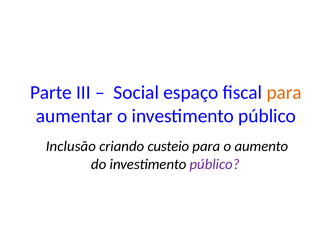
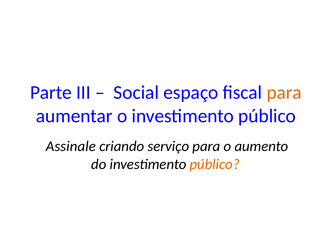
Inclusão: Inclusão -> Assinale (71, 146)
custeio: custeio -> serviço (168, 146)
público colour: purple -> orange (215, 164)
